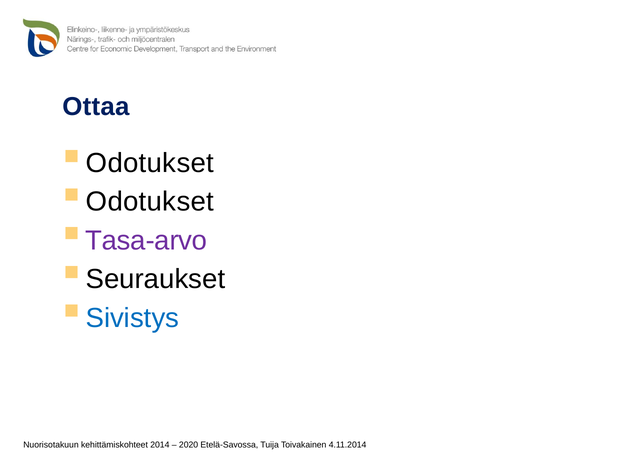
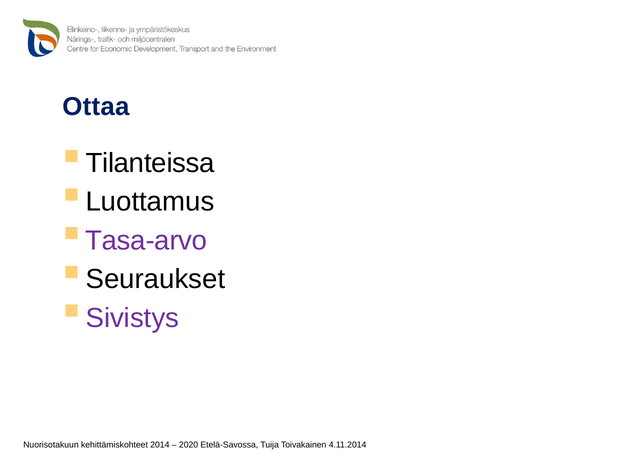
Odotukset: Odotukset -> Tilanteissa (150, 163)
Odotukset: Odotukset -> Luottamus (150, 202)
Sivistys colour: blue -> purple (132, 318)
